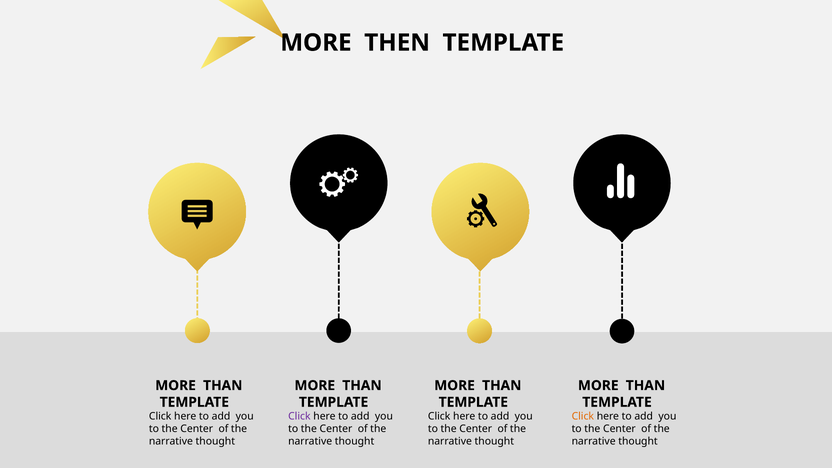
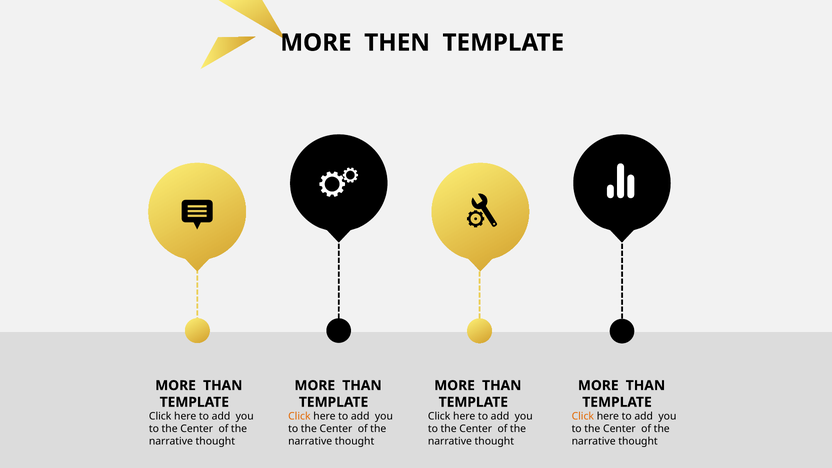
Click colour: purple -> orange (299, 416)
